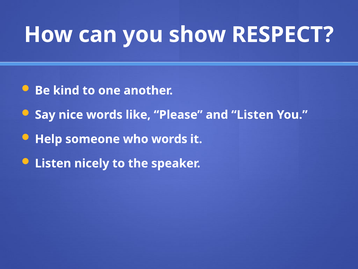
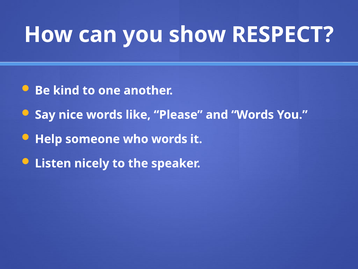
and Listen: Listen -> Words (253, 115)
